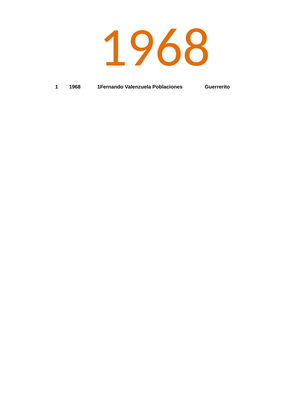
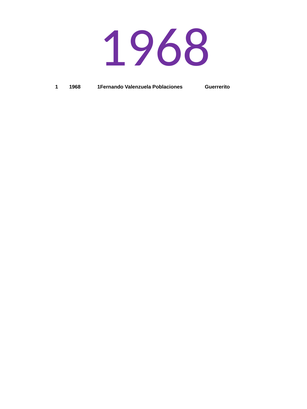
1968 colour: orange -> purple (155, 48)
